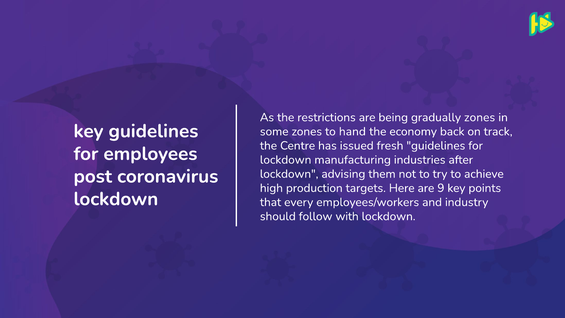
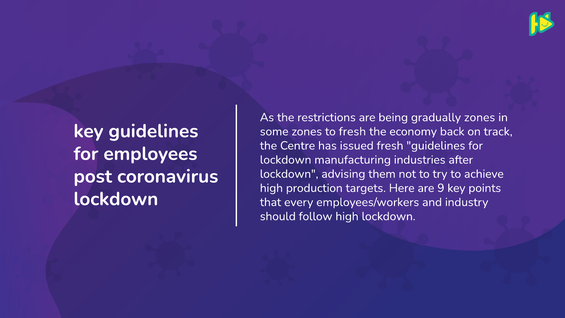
to hand: hand -> fresh (352, 131)
follow with: with -> high (347, 216)
